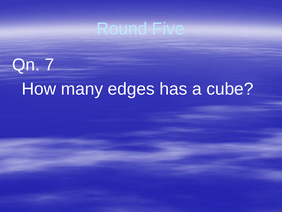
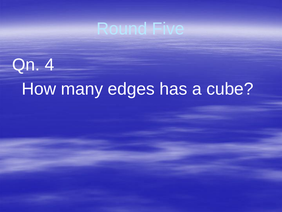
7: 7 -> 4 (49, 65)
